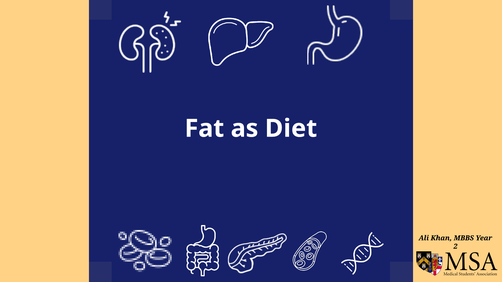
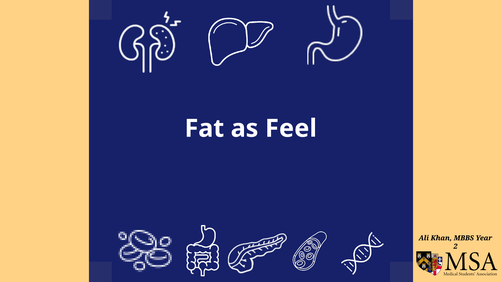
Diet: Diet -> Feel (291, 129)
